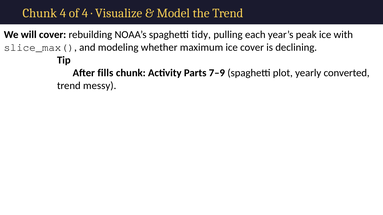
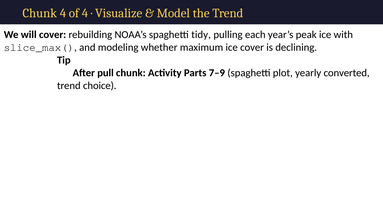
fills: fills -> pull (105, 73)
messy: messy -> choice (100, 86)
